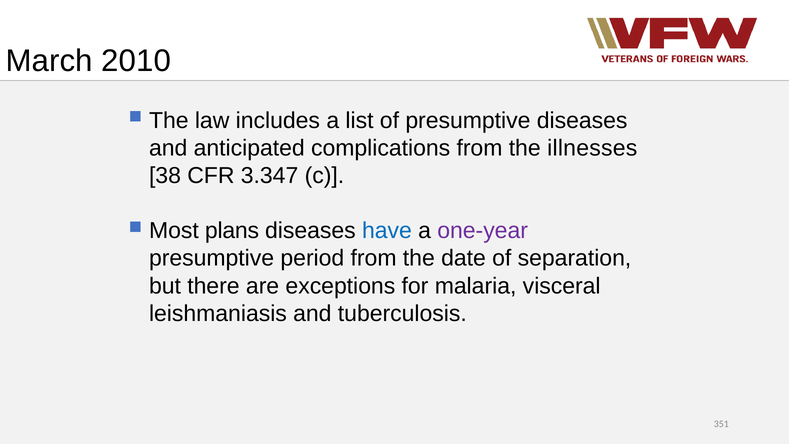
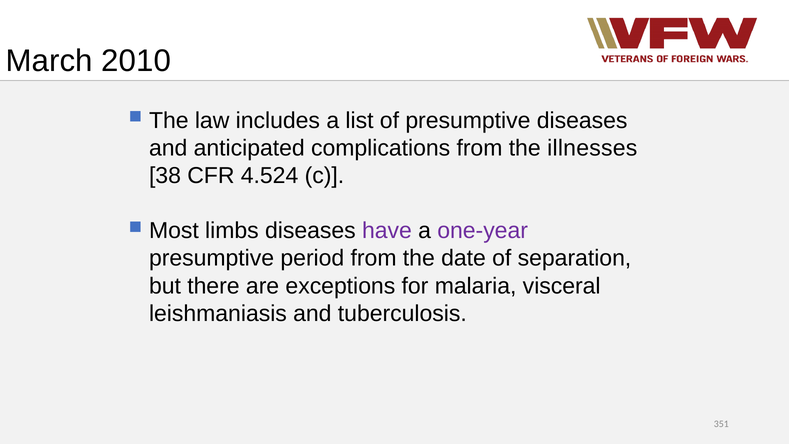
3.347: 3.347 -> 4.524 (270, 176)
plans: plans -> limbs (232, 231)
have colour: blue -> purple (387, 231)
